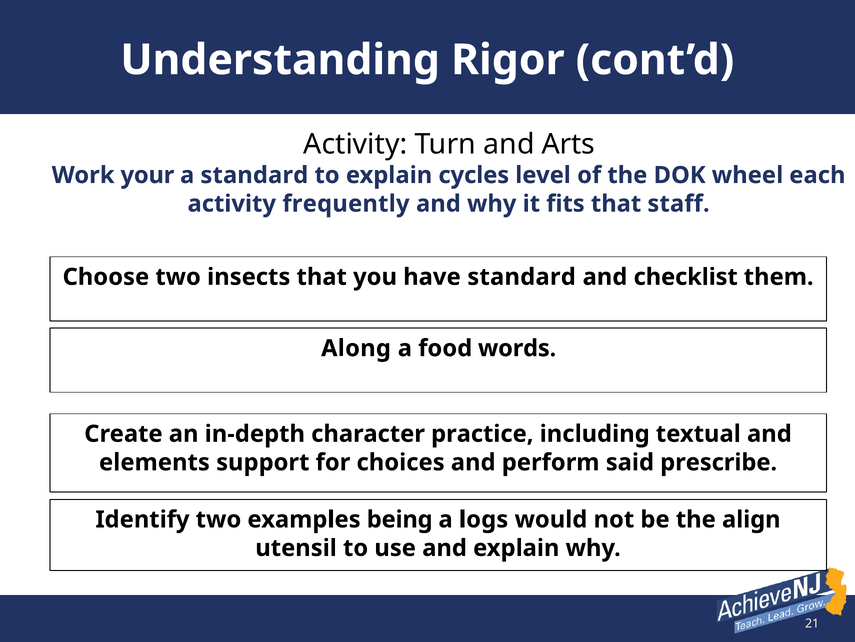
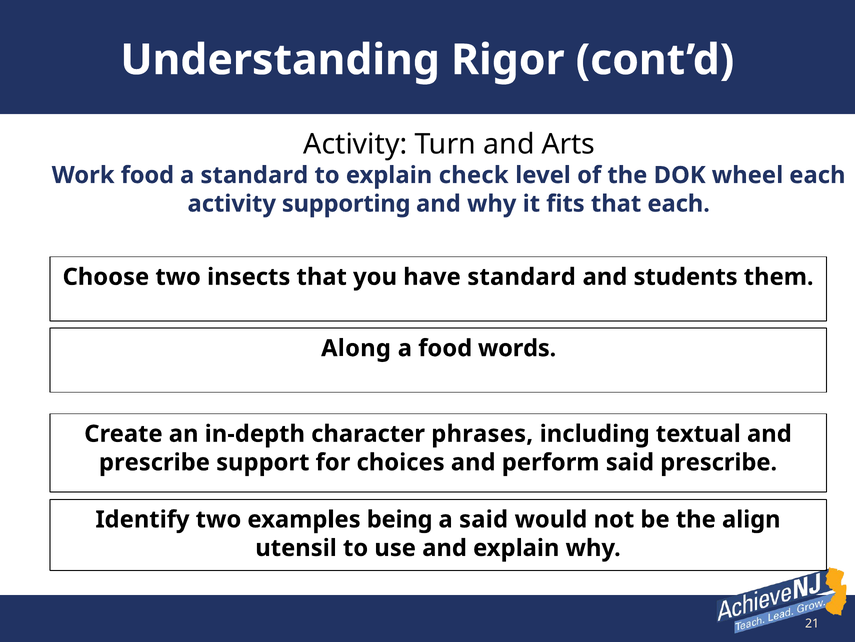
Work your: your -> food (147, 175)
cycles: cycles -> check (474, 175)
frequently: frequently -> supporting (346, 204)
that staff: staff -> each (679, 204)
checklist: checklist -> students (686, 277)
practice: practice -> phrases (482, 433)
elements: elements -> prescribe (154, 462)
a logs: logs -> said (484, 519)
